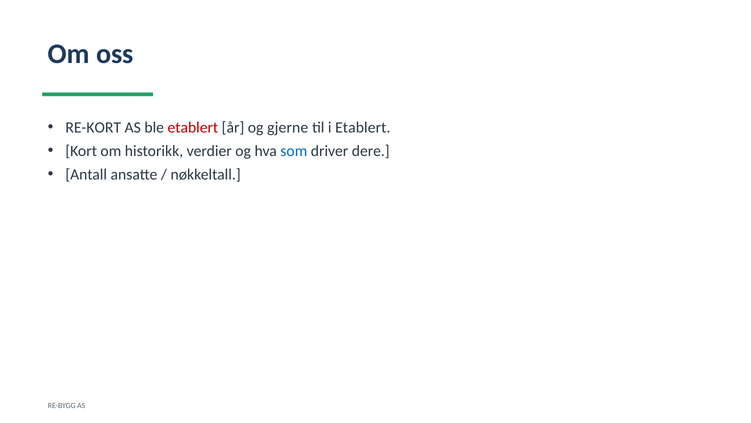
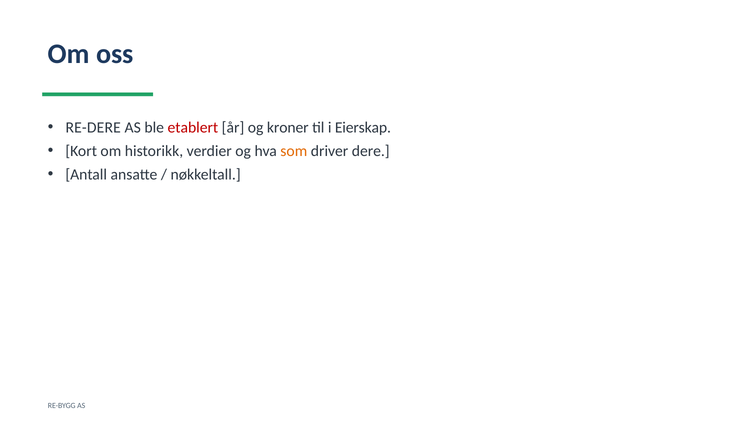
RE-KORT: RE-KORT -> RE-DERE (93, 127)
gjerne: gjerne -> kroner (288, 127)
i Etablert: Etablert -> Eierskap (363, 127)
som colour: blue -> orange (294, 151)
